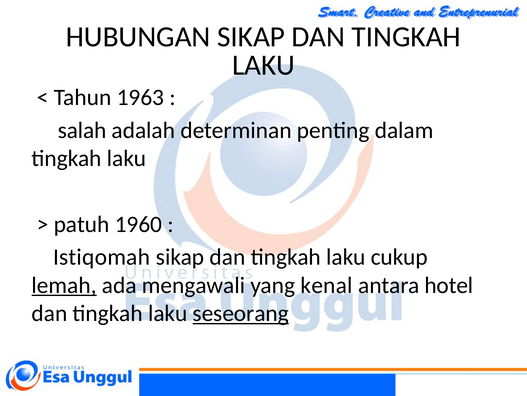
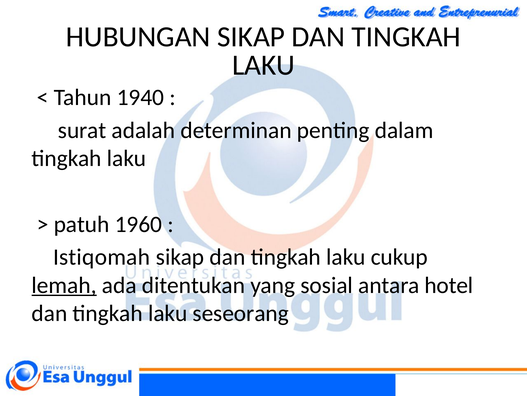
1963: 1963 -> 1940 (140, 97)
salah: salah -> surat (82, 130)
mengawali: mengawali -> ditentukan (193, 285)
kenal: kenal -> sosial (327, 285)
seseorang underline: present -> none (241, 313)
